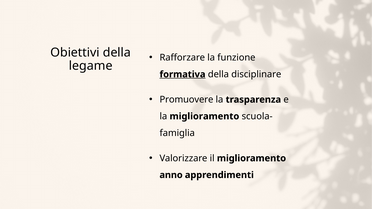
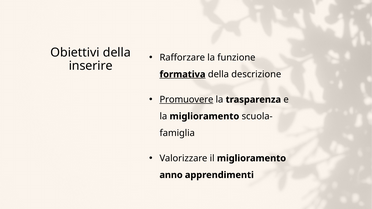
legame: legame -> inserire (91, 66)
disciplinare: disciplinare -> descrizione (256, 74)
Promuovere underline: none -> present (186, 100)
